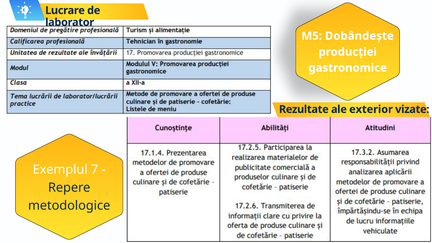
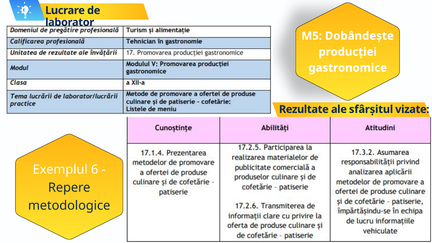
exterior: exterior -> sfârșitul (371, 109)
7: 7 -> 6 (95, 170)
